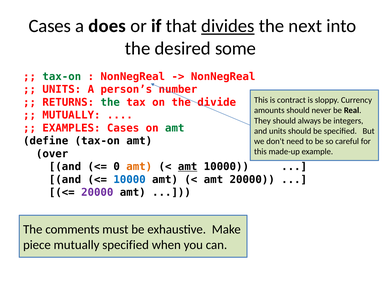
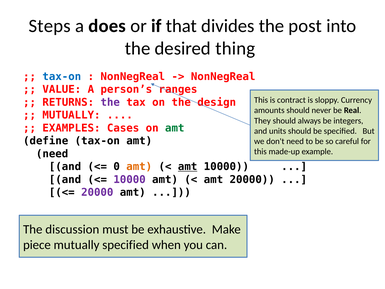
Cases: Cases -> Steps (50, 26)
divides underline: present -> none (228, 26)
next: next -> post (305, 26)
some: some -> thing (235, 48)
tax-on colour: green -> blue (62, 76)
UNITS: UNITS -> VALUE (62, 89)
number: number -> ranges (178, 89)
the colour: green -> purple (110, 102)
divide: divide -> design (217, 102)
over: over -> need (52, 154)
10000 colour: blue -> purple (130, 179)
comments: comments -> discussion (72, 229)
